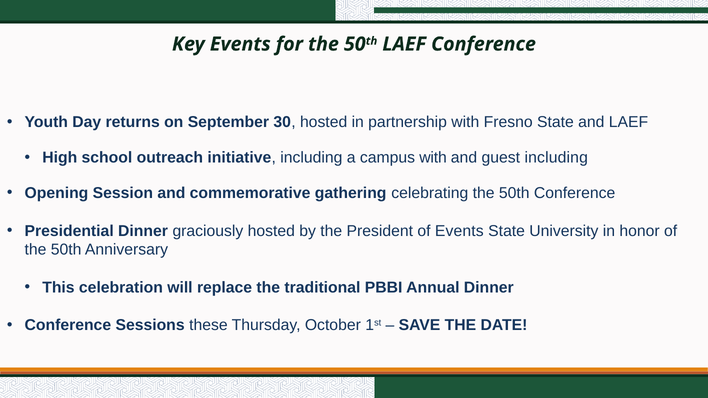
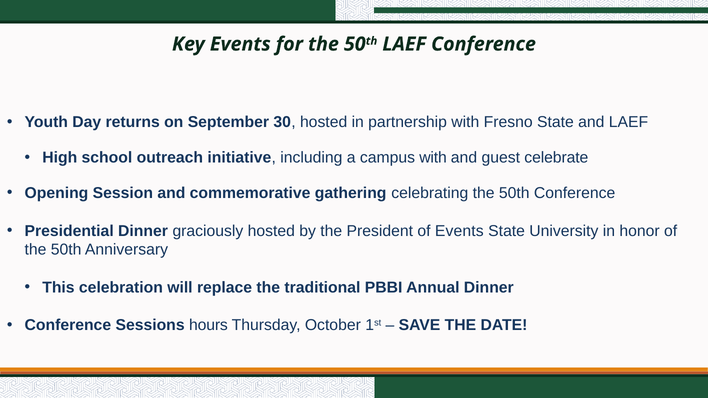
guest including: including -> celebrate (556, 158)
these: these -> hours (208, 325)
